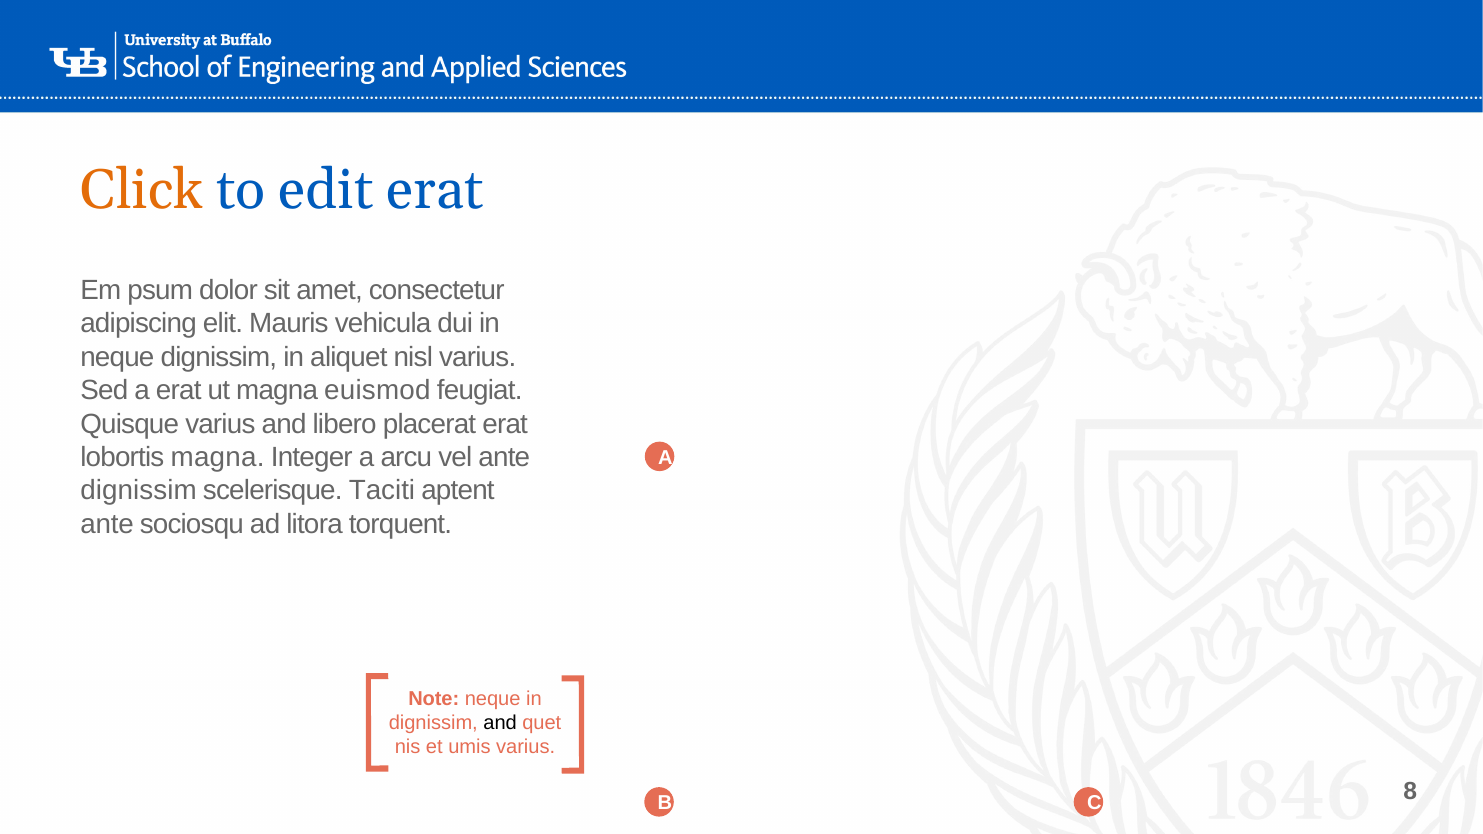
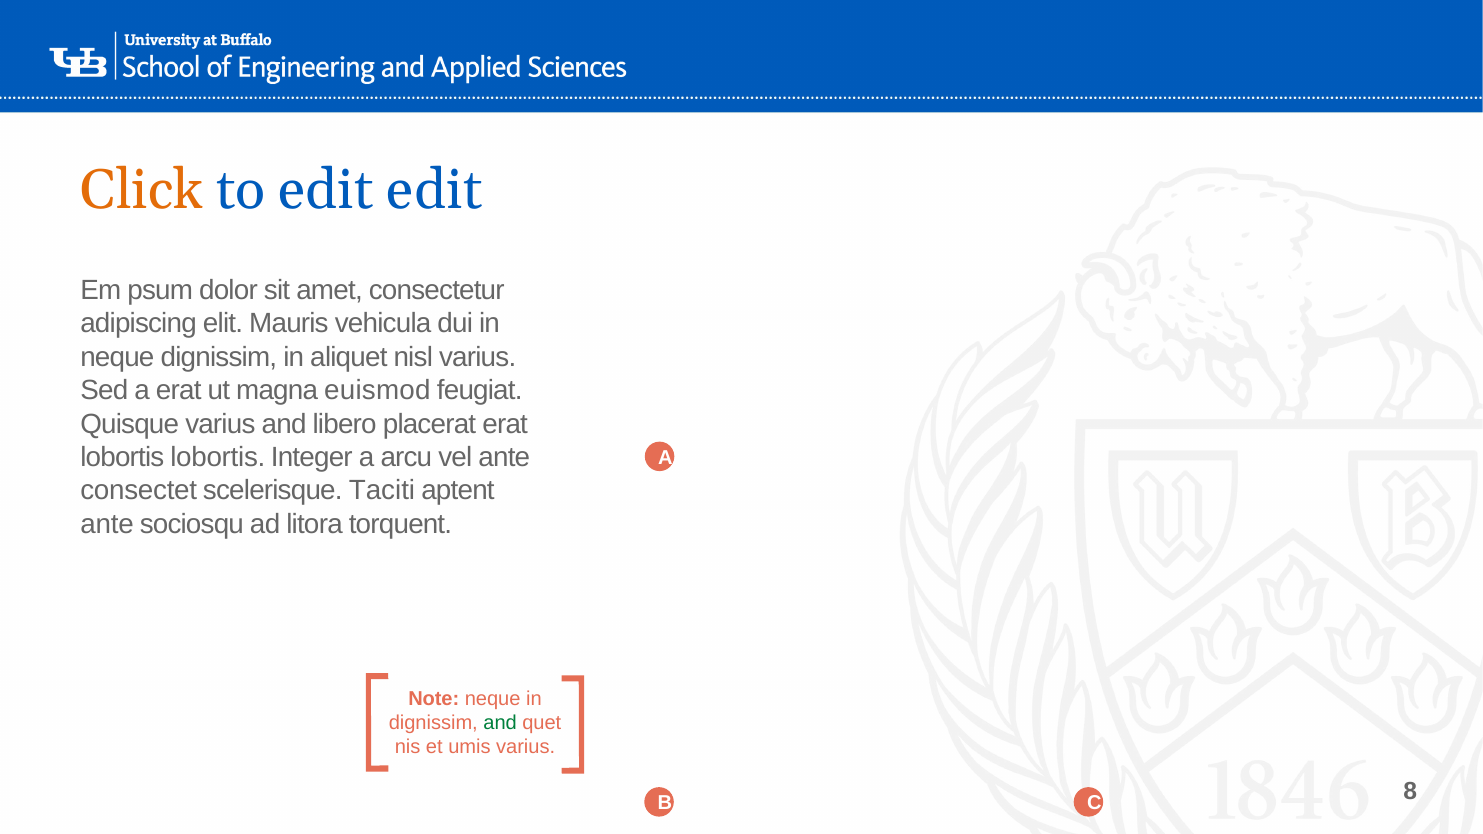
edit erat: erat -> edit (435, 191)
lobortis magna: magna -> lobortis (218, 457)
dignissim: dignissim -> consectet (139, 491)
and colour: black -> green (500, 723)
